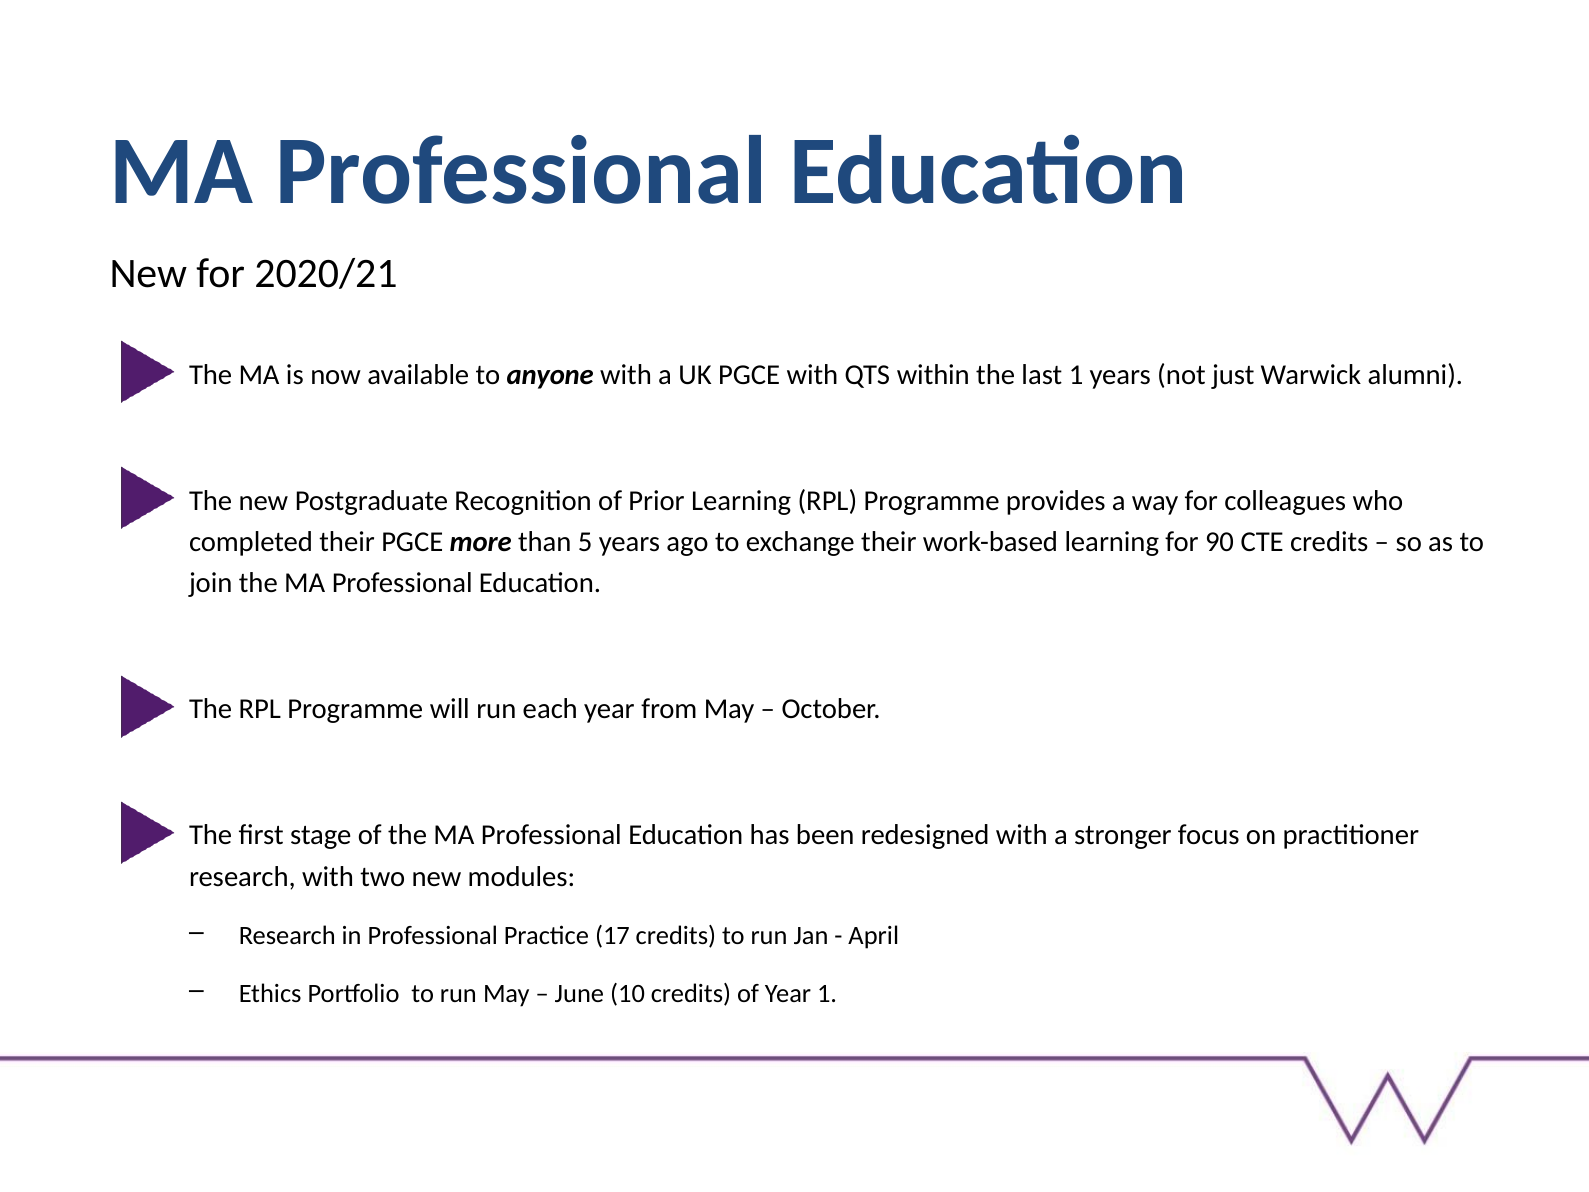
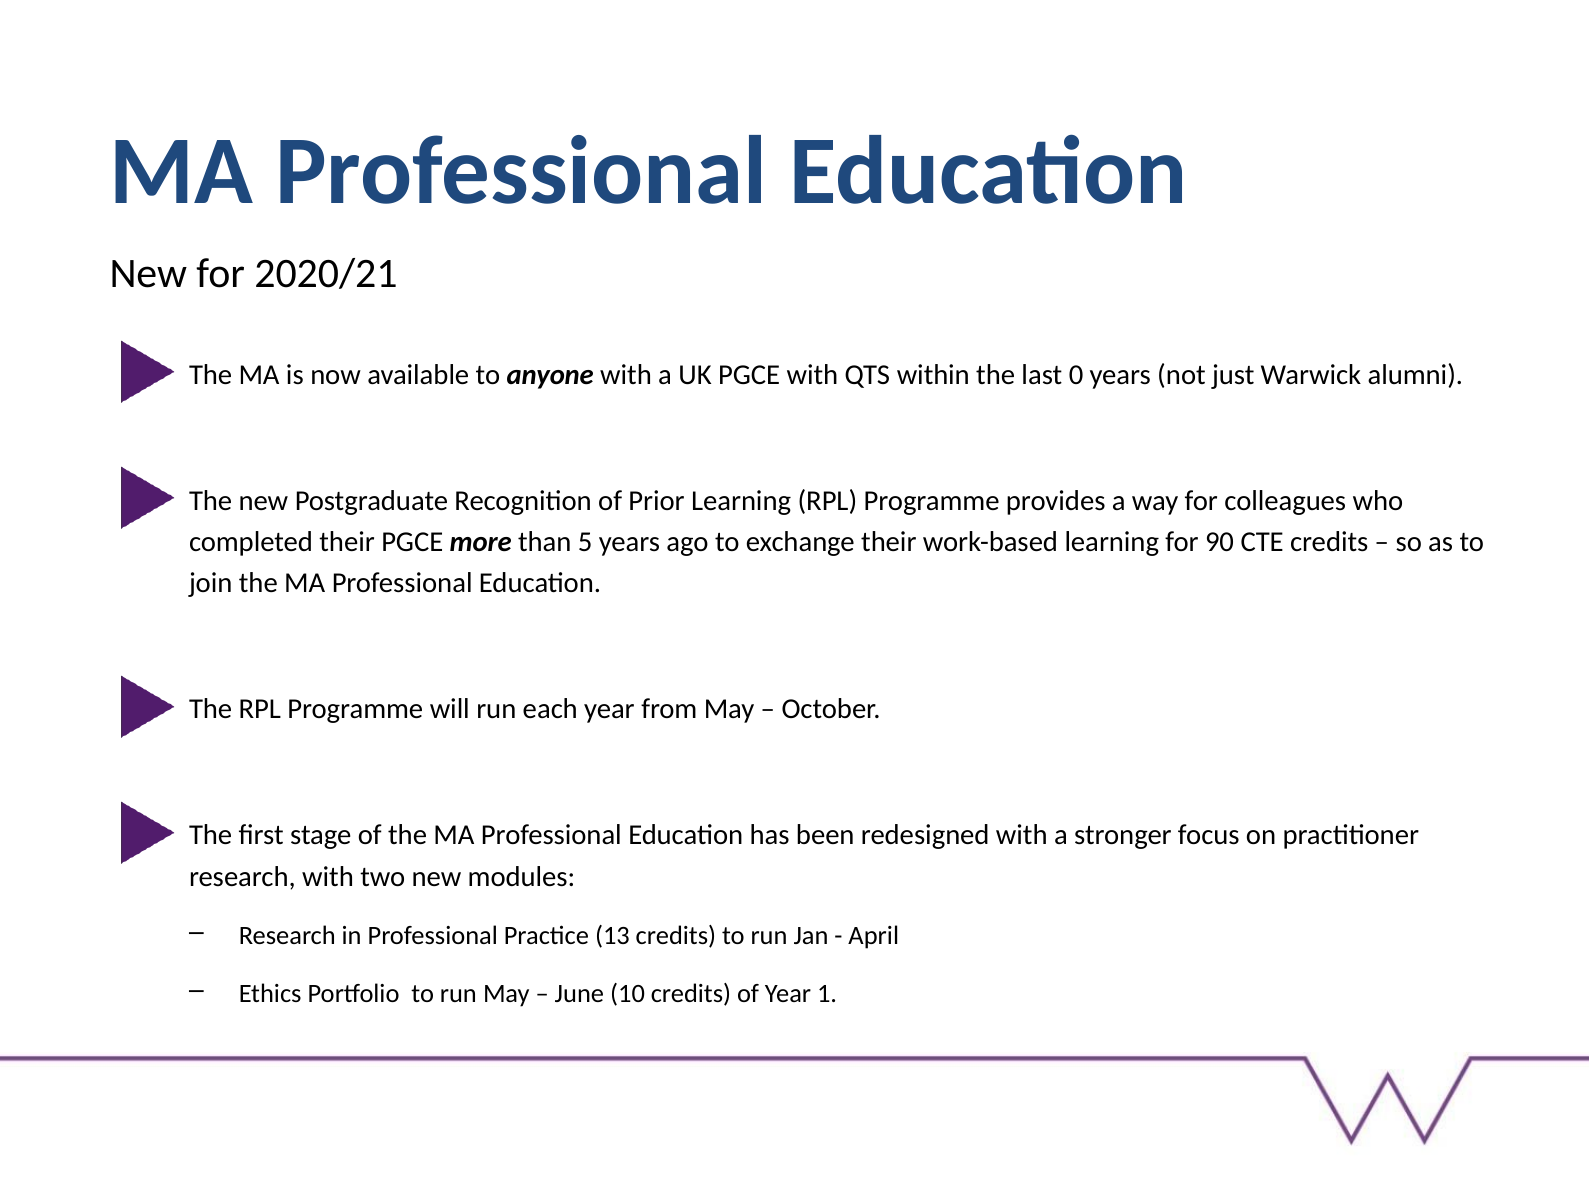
last 1: 1 -> 0 (1076, 374)
17: 17 -> 13 (612, 936)
